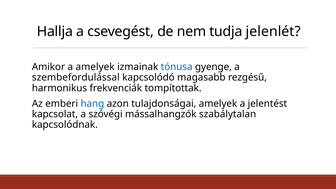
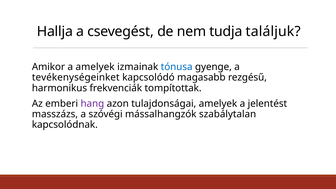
jelenlét: jelenlét -> találjuk (273, 32)
szembefordulással: szembefordulással -> tevékenységeinket (76, 77)
hang colour: blue -> purple (92, 104)
kapcsolat: kapcsolat -> masszázs (55, 114)
